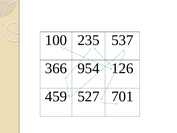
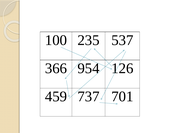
527: 527 -> 737 (89, 96)
